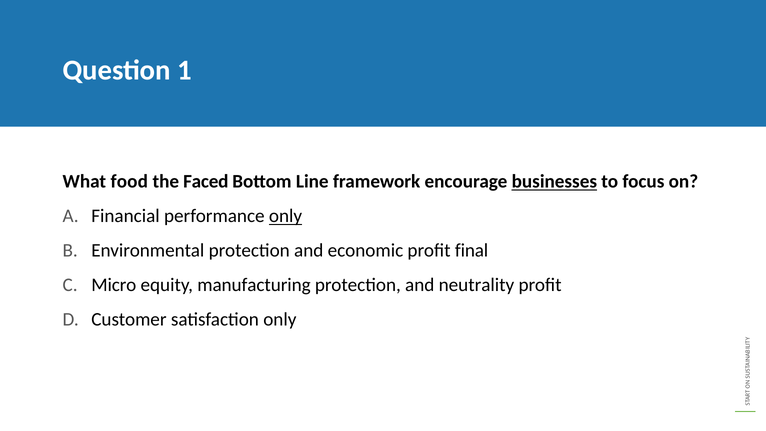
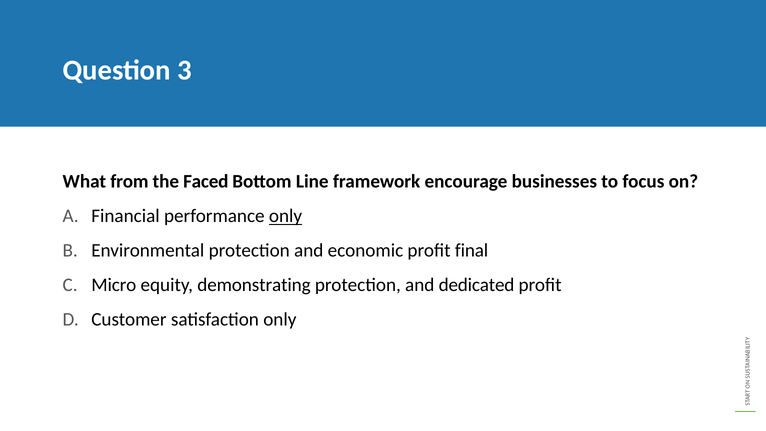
1: 1 -> 3 (185, 70)
food: food -> from (129, 182)
businesses underline: present -> none (554, 182)
manufacturing: manufacturing -> demonstrating (254, 285)
neutrality: neutrality -> dedicated (477, 285)
